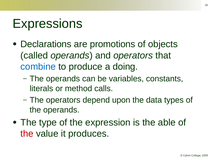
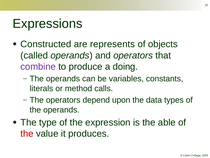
Declarations: Declarations -> Constructed (46, 44)
promotions: promotions -> represents (113, 44)
combine colour: blue -> purple (38, 66)
